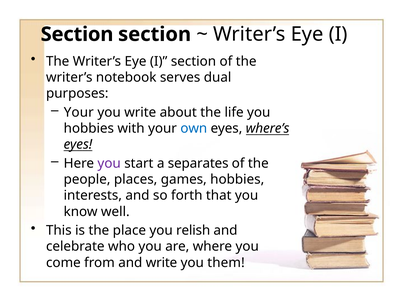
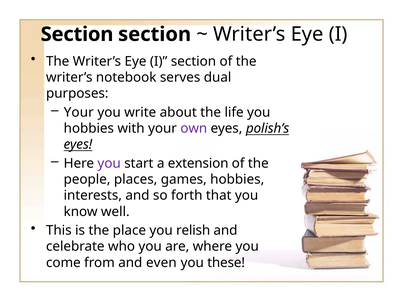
own colour: blue -> purple (194, 129)
where’s: where’s -> polish’s (268, 129)
separates: separates -> extension (198, 163)
and write: write -> even (161, 263)
them: them -> these (226, 263)
